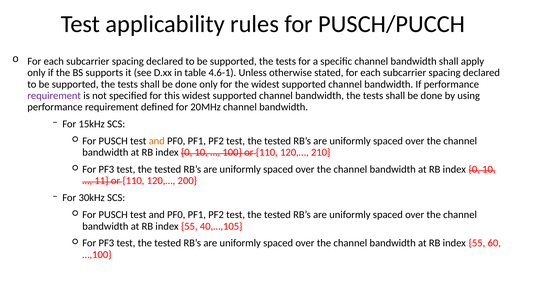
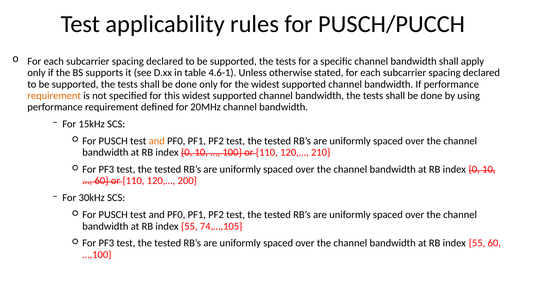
requirement colour: purple -> orange (54, 96)
11: 11 -> 60 (102, 181)
40,…,105: 40,…,105 -> 74,…,105 (221, 226)
